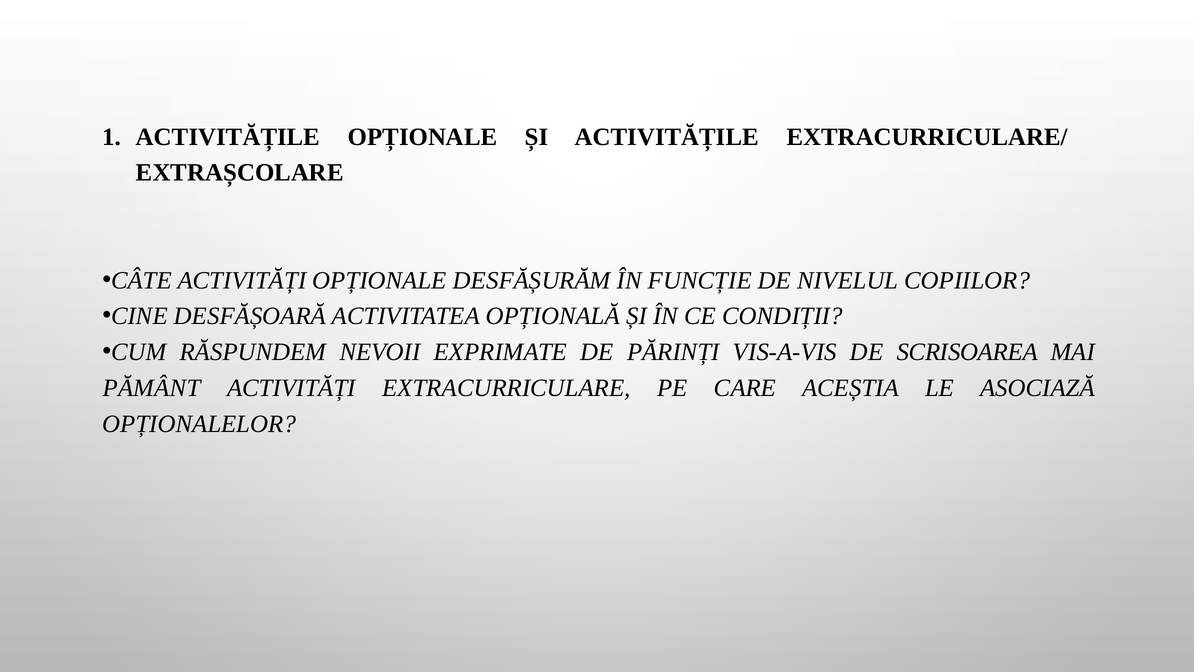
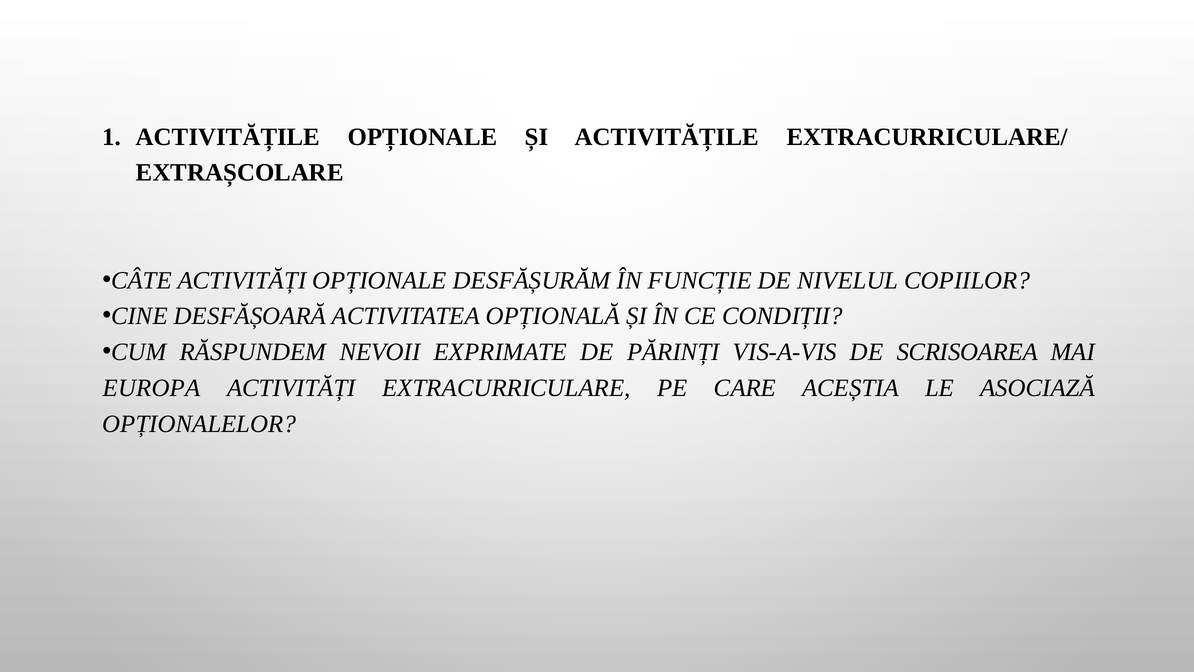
PĂMÂNT: PĂMÂNT -> EUROPA (152, 388)
